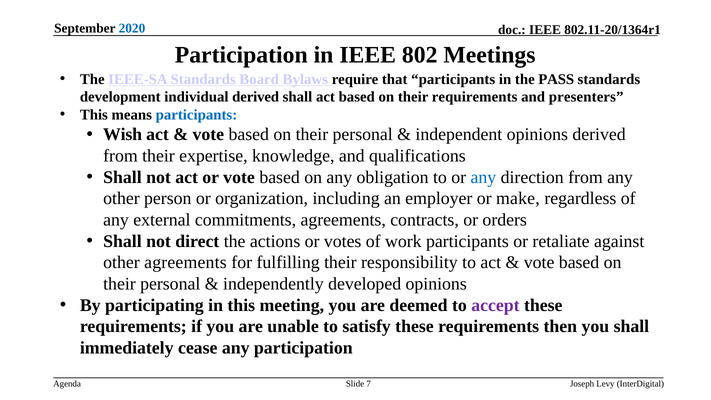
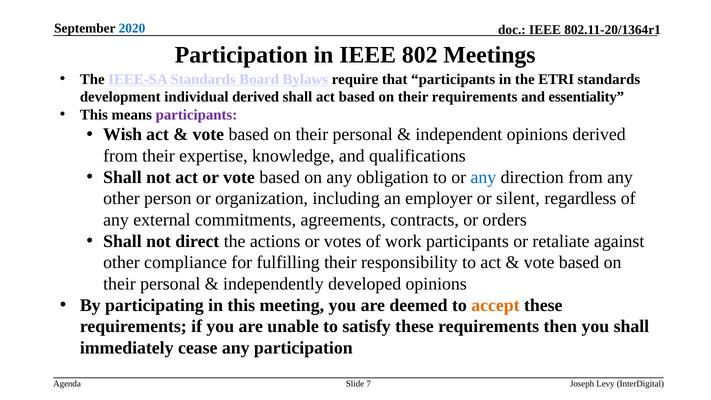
PASS: PASS -> ETRI (556, 79)
presenters: presenters -> essentiality (586, 97)
participants colour: blue -> purple (196, 115)
make: make -> silent (518, 199)
other agreements: agreements -> compliance (185, 263)
accept colour: purple -> orange (495, 305)
